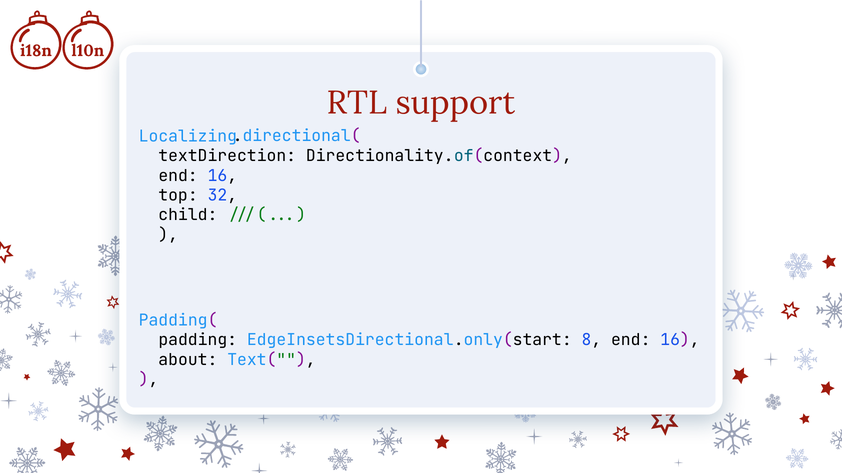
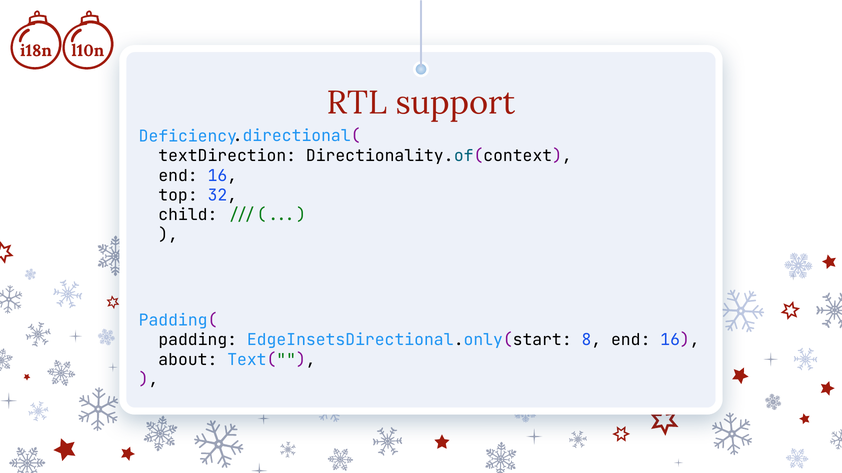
Localizing: Localizing -> Deficiency (188, 137)
